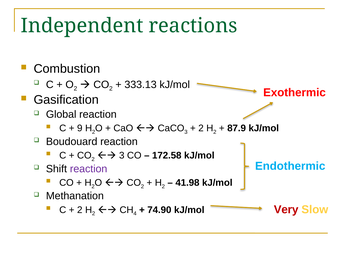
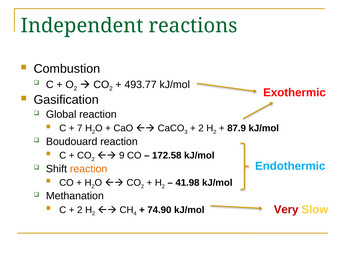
333.13: 333.13 -> 493.77 (141, 85)
9: 9 -> 7 (80, 128)
3: 3 -> 9 (122, 155)
reaction colour: purple -> orange (89, 169)
